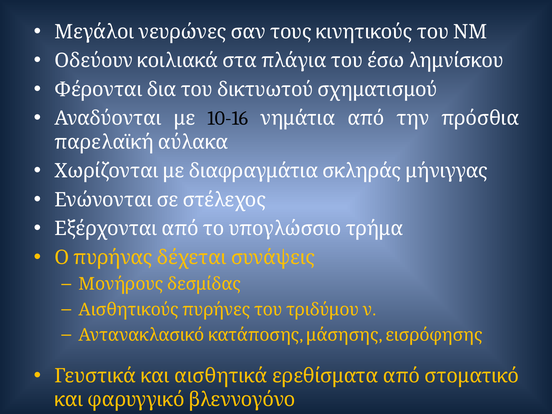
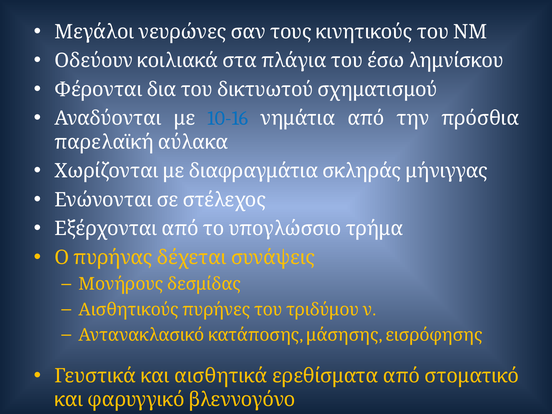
10-16 colour: black -> blue (228, 118)
